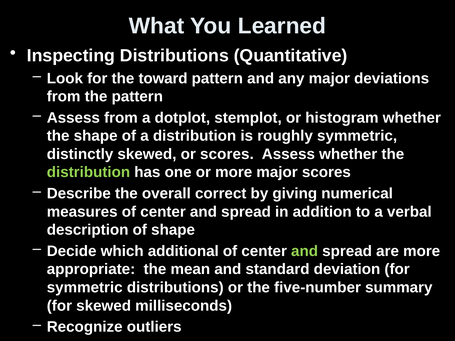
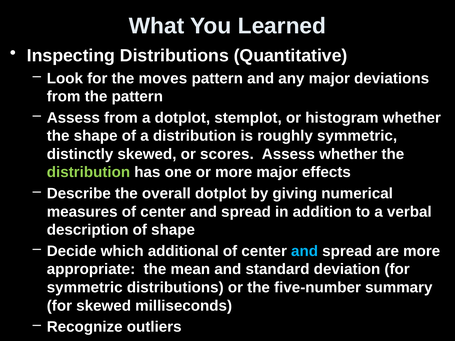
toward: toward -> moves (163, 78)
major scores: scores -> effects (326, 172)
overall correct: correct -> dotplot (221, 194)
and colour: light green -> light blue (305, 251)
